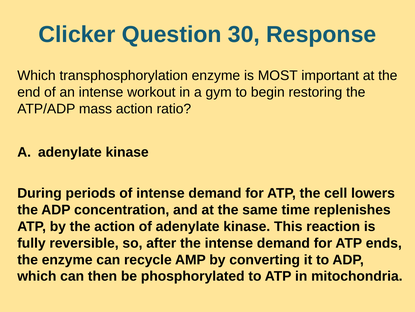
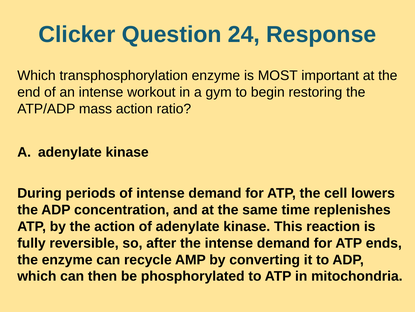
30: 30 -> 24 (244, 34)
